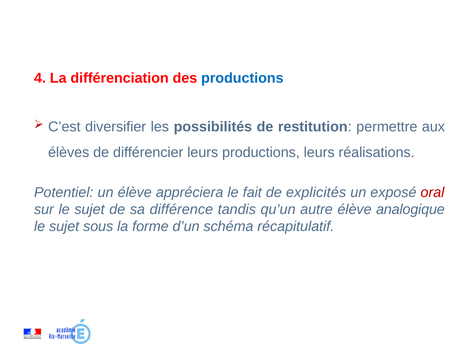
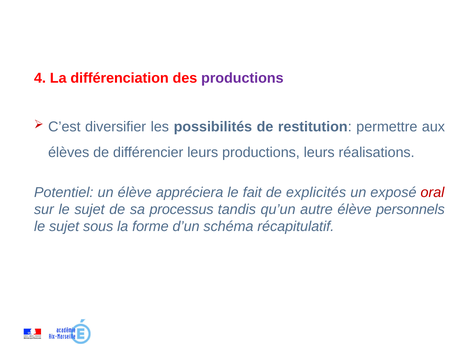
productions colour: blue -> purple (242, 78)
différence: différence -> processus (182, 209)
analogique: analogique -> personnels (410, 209)
